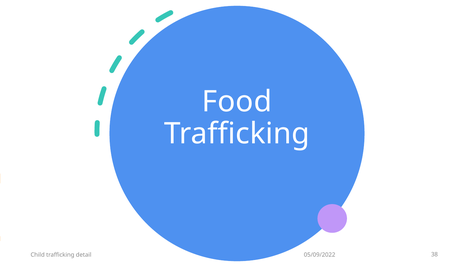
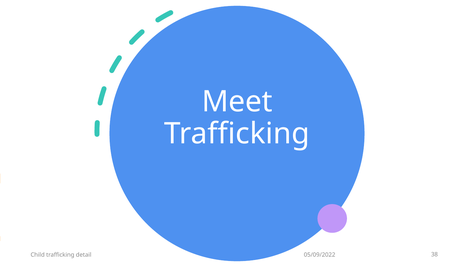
Food: Food -> Meet (237, 101)
